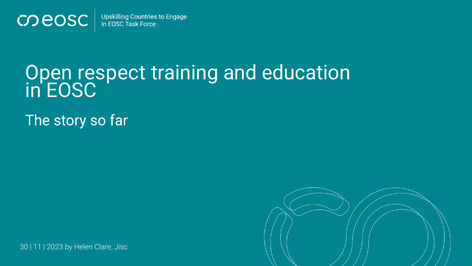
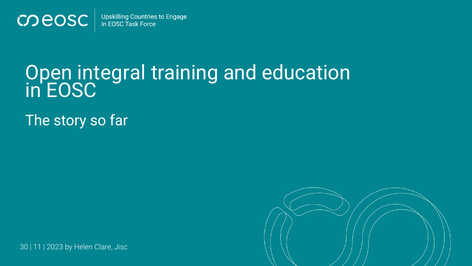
respect: respect -> integral (112, 73)
